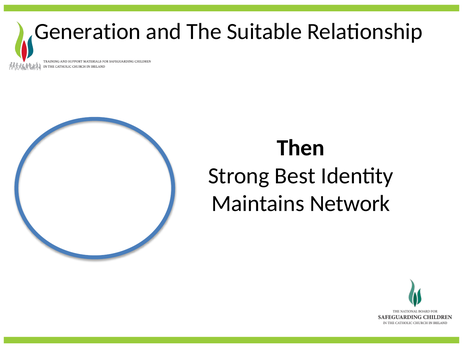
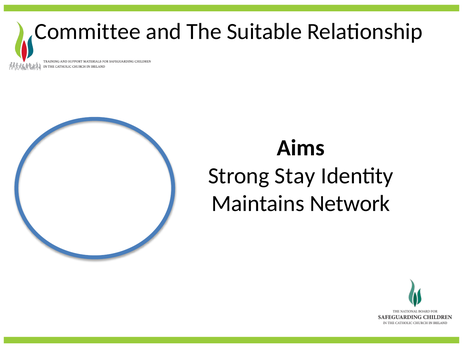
Generation: Generation -> Committee (88, 32)
Then: Then -> Aims (301, 148)
Best: Best -> Stay (295, 176)
